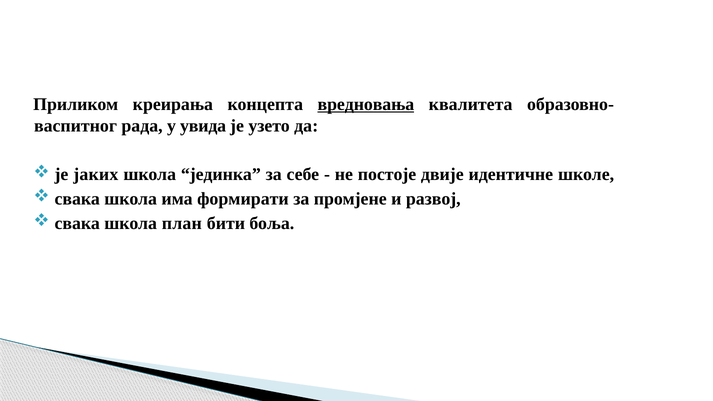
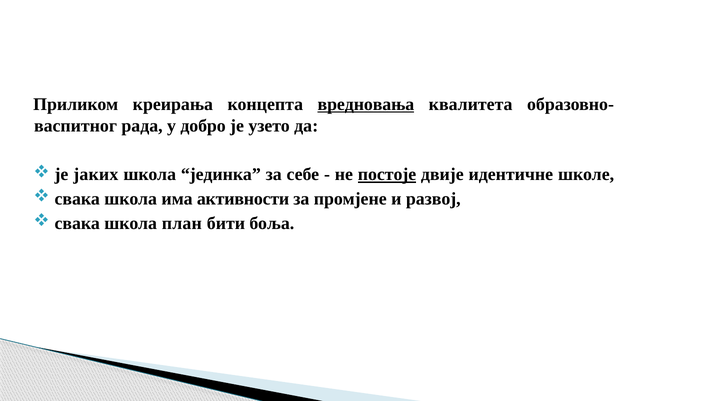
увида: увида -> добро (203, 126)
постоје underline: none -> present (387, 175)
формирати: формирати -> активности (243, 199)
